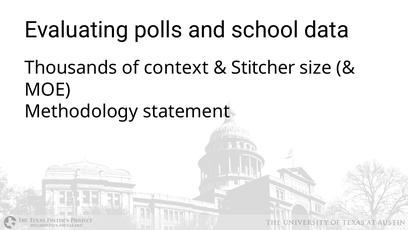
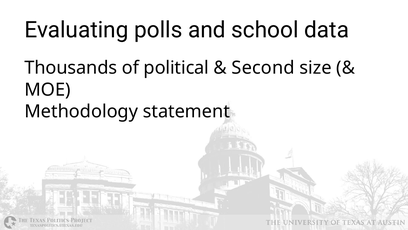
context: context -> political (176, 68)
Stitcher: Stitcher -> Second (263, 68)
